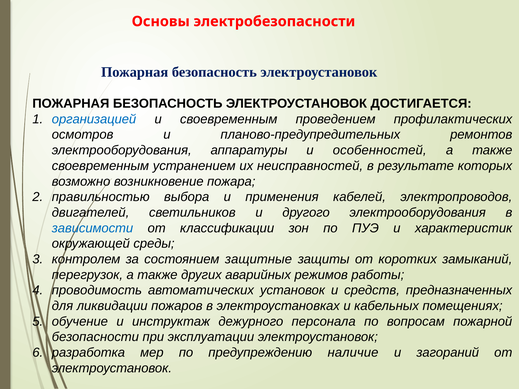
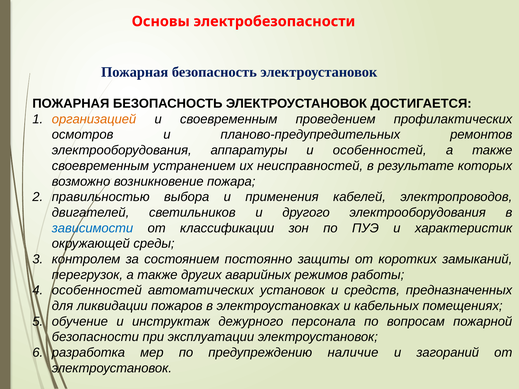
организацией colour: blue -> orange (94, 119)
защитные: защитные -> постоянно (259, 259)
проводимость: проводимость -> особенностей (97, 291)
